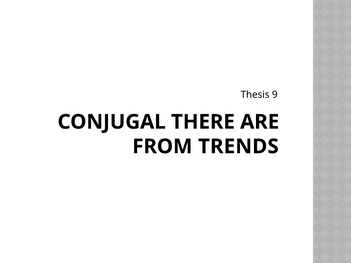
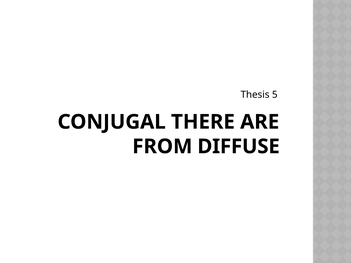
9: 9 -> 5 (275, 95)
TRENDS: TRENDS -> DIFFUSE (239, 147)
